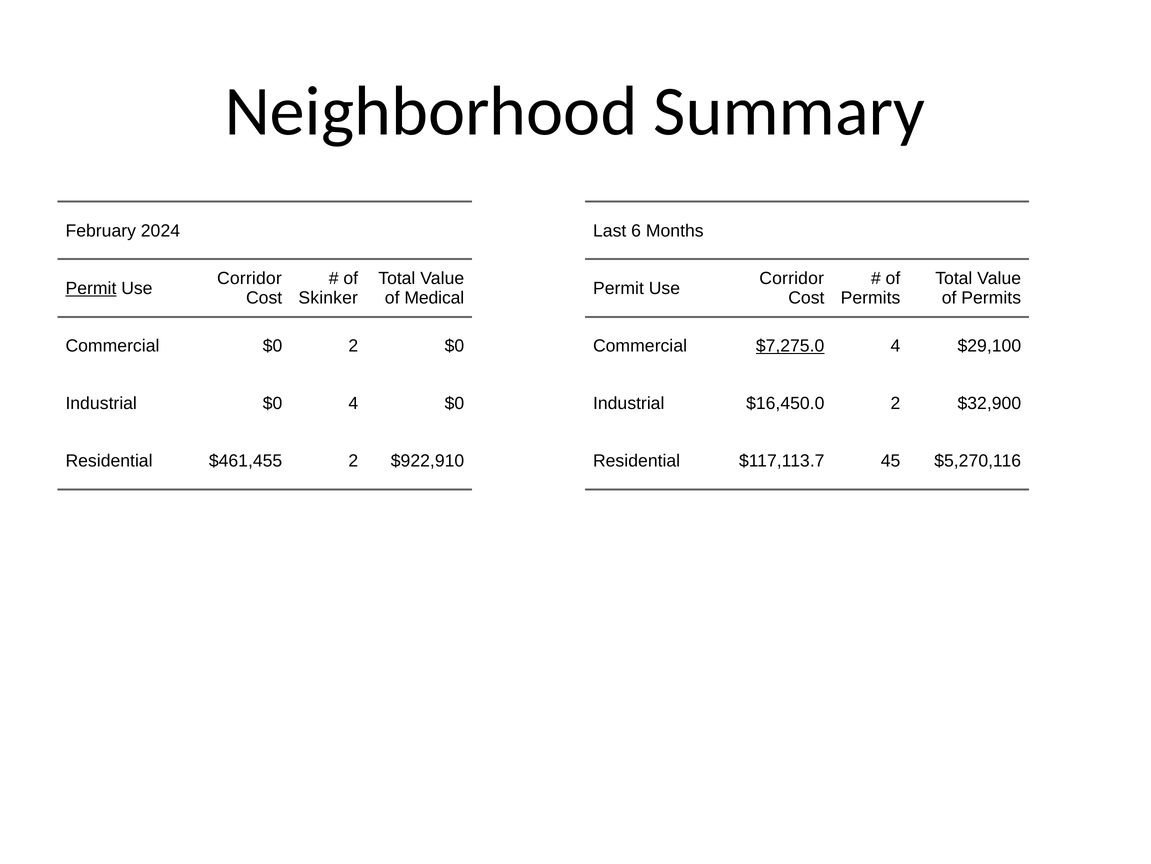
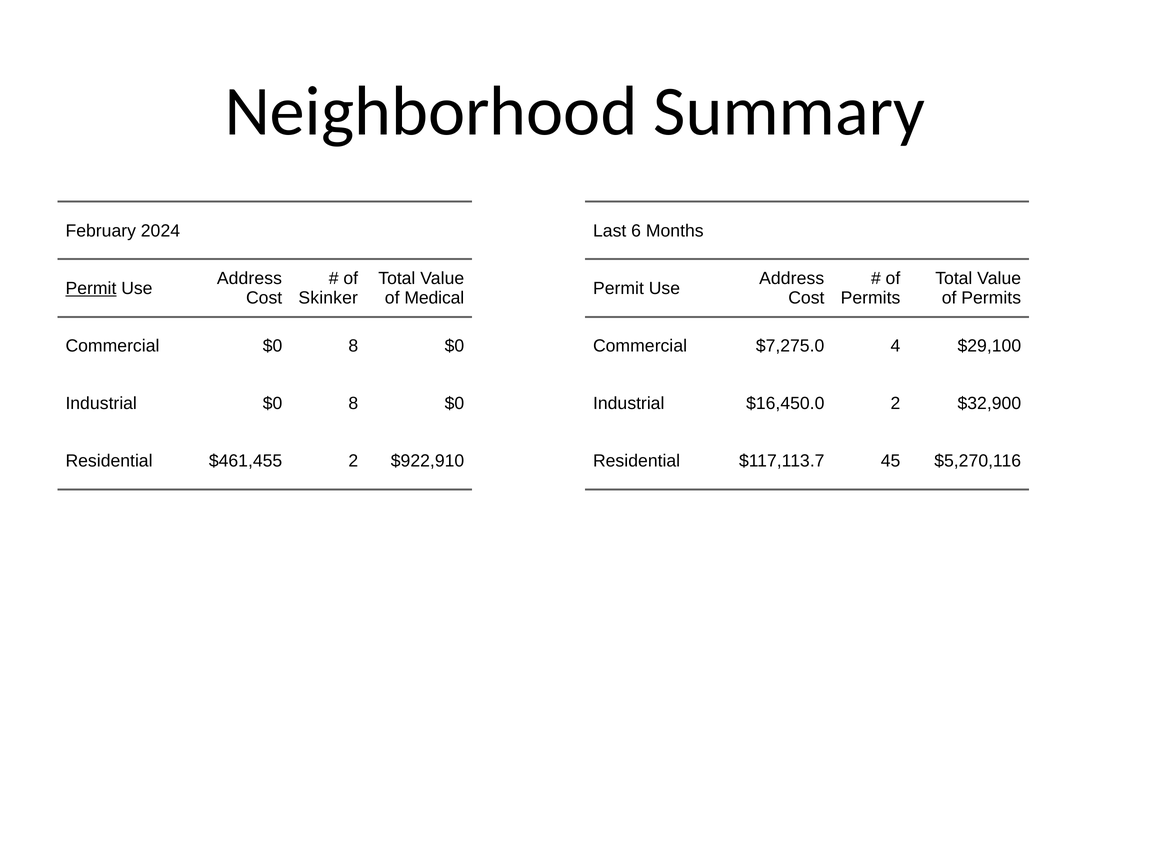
Corridor: Corridor -> Address (249, 278)
Corridor: Corridor -> Address (792, 278)
Commercial $0 2: 2 -> 8 (353, 346)
$7,275.0 underline: present -> none (790, 346)
Industrial $0 4: 4 -> 8 (353, 403)
